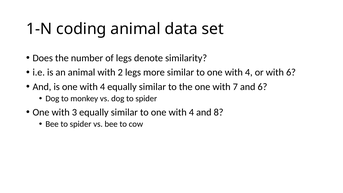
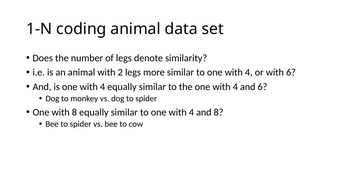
the one with 7: 7 -> 4 (235, 87)
with 3: 3 -> 8 (74, 112)
